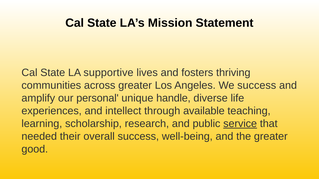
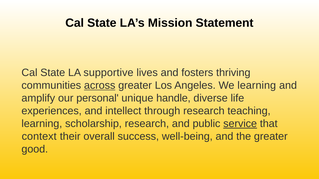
across underline: none -> present (100, 86)
We success: success -> learning (257, 86)
through available: available -> research (204, 111)
needed: needed -> context (39, 137)
